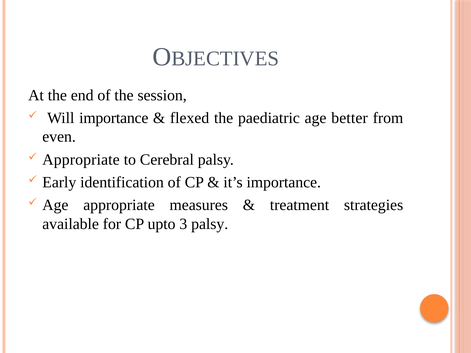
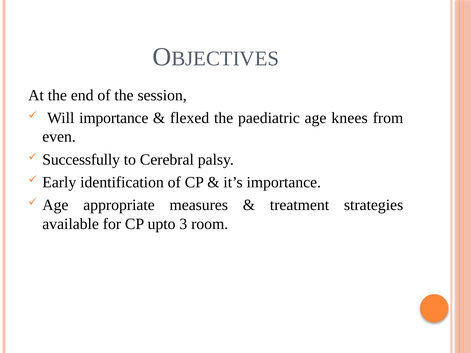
better: better -> knees (350, 118)
Appropriate: Appropriate -> Successfully (81, 160)
3 palsy: palsy -> room (210, 224)
